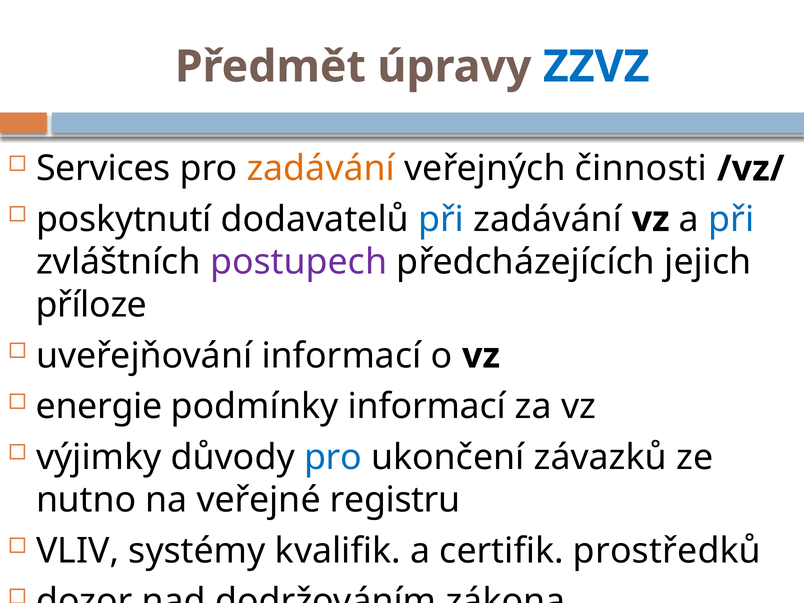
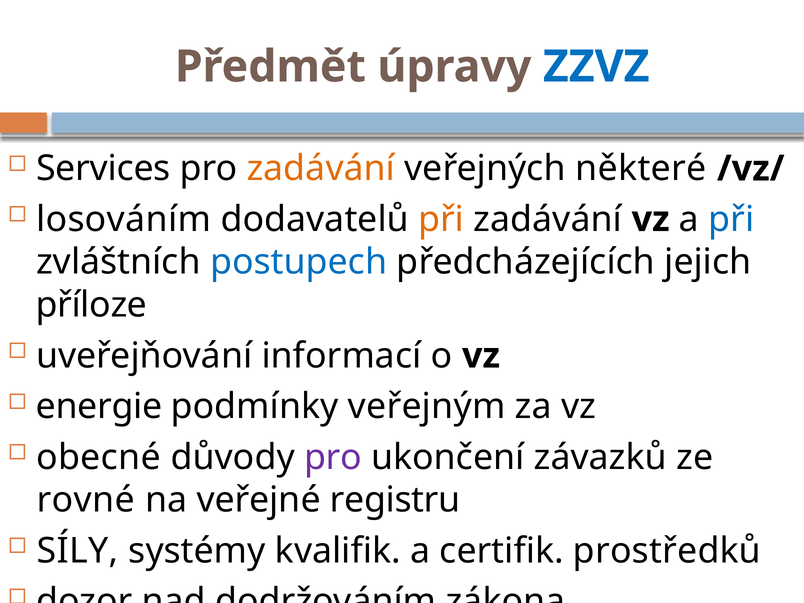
činnosti: činnosti -> některé (641, 169)
poskytnutí: poskytnutí -> losováním (124, 219)
při colour: blue -> orange (441, 219)
postupech colour: purple -> blue (299, 262)
podmínky informací: informací -> veřejným (427, 407)
výjimky: výjimky -> obecné (99, 457)
pro colour: blue -> purple (333, 457)
nutno: nutno -> rovné (86, 500)
VLIV: VLIV -> SÍLY (77, 551)
